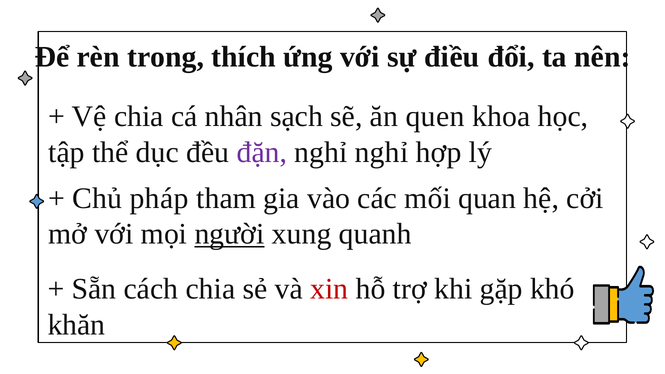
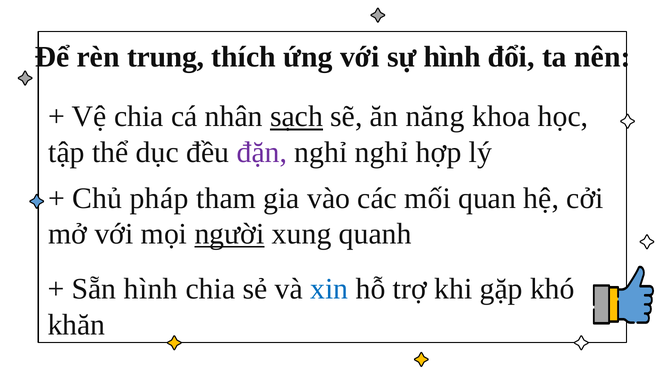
trong: trong -> trung (166, 57)
sự điều: điều -> hình (452, 57)
sạch underline: none -> present (297, 117)
quen: quen -> năng (435, 117)
Sẵn cách: cách -> hình (151, 289)
xin colour: red -> blue (329, 289)
